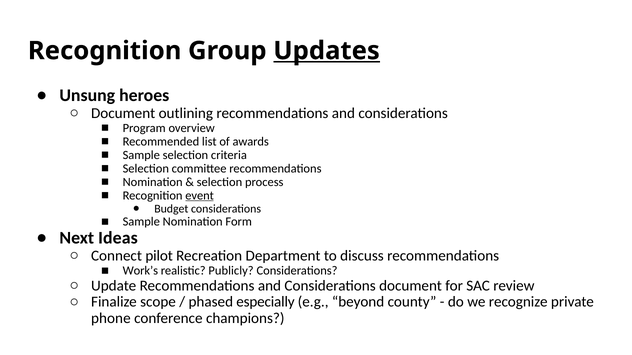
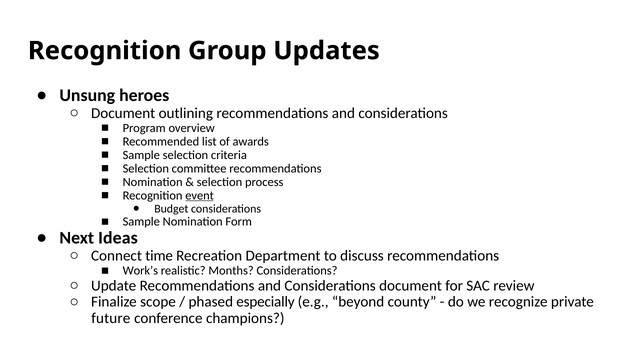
Updates underline: present -> none (327, 51)
pilot: pilot -> time (159, 256)
Publicly: Publicly -> Months (231, 271)
phone: phone -> future (111, 319)
